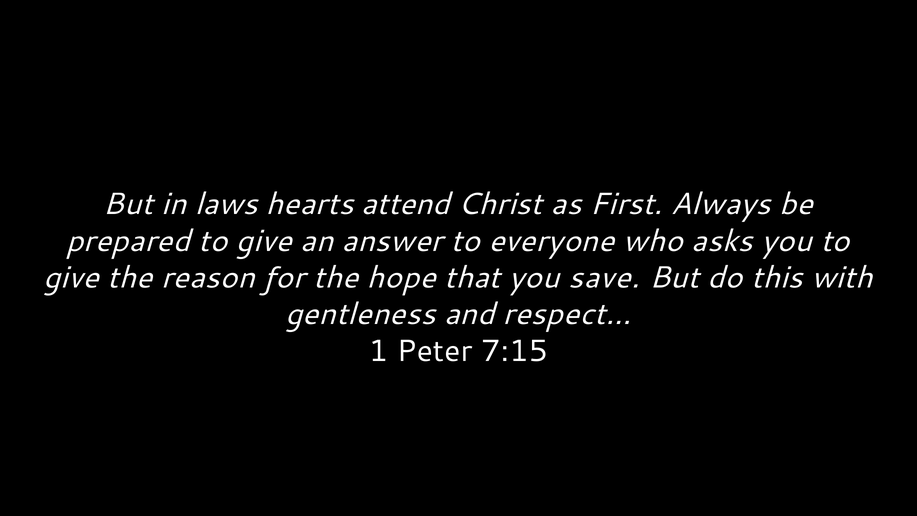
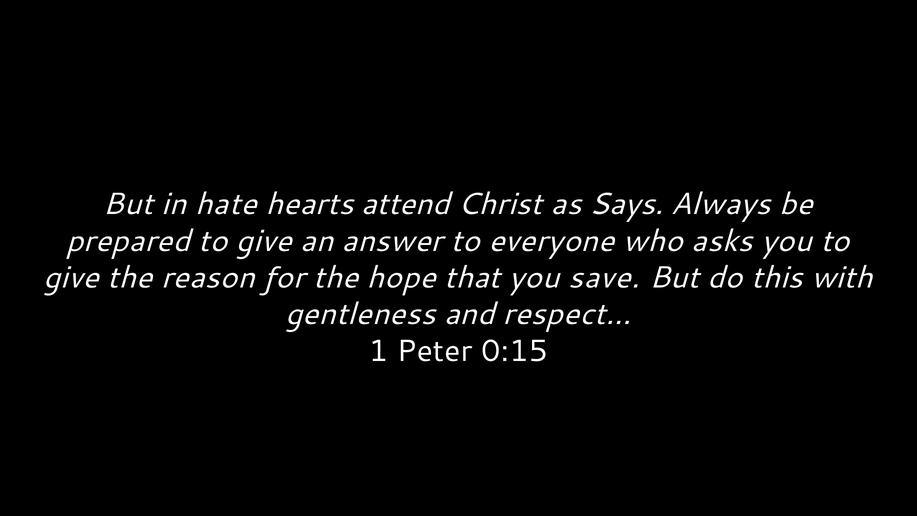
laws: laws -> hate (226, 204)
First: First -> Says (626, 204)
7:15: 7:15 -> 0:15 (515, 351)
